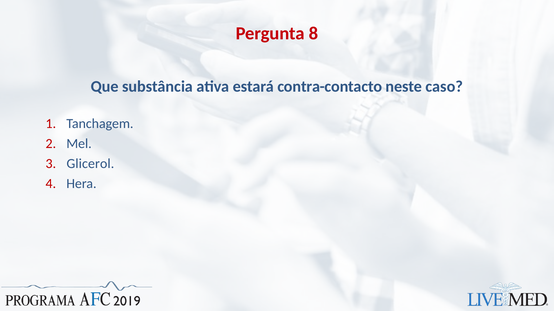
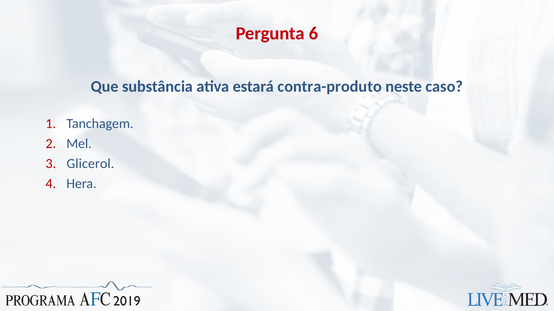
8: 8 -> 6 (313, 33)
contra-contacto: contra-contacto -> contra-produto (330, 87)
